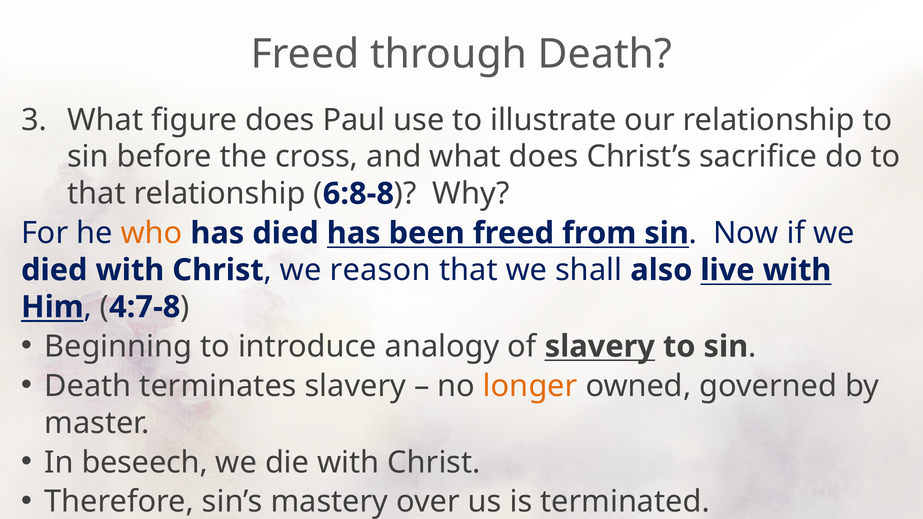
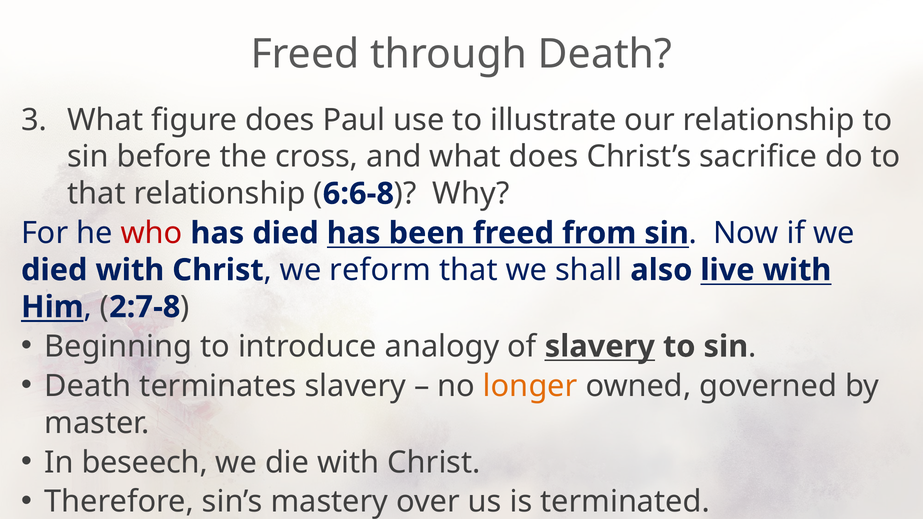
6:8-8: 6:8-8 -> 6:6-8 (358, 194)
who colour: orange -> red (152, 233)
reason: reason -> reform (380, 270)
4:7-8: 4:7-8 -> 2:7-8 (145, 307)
